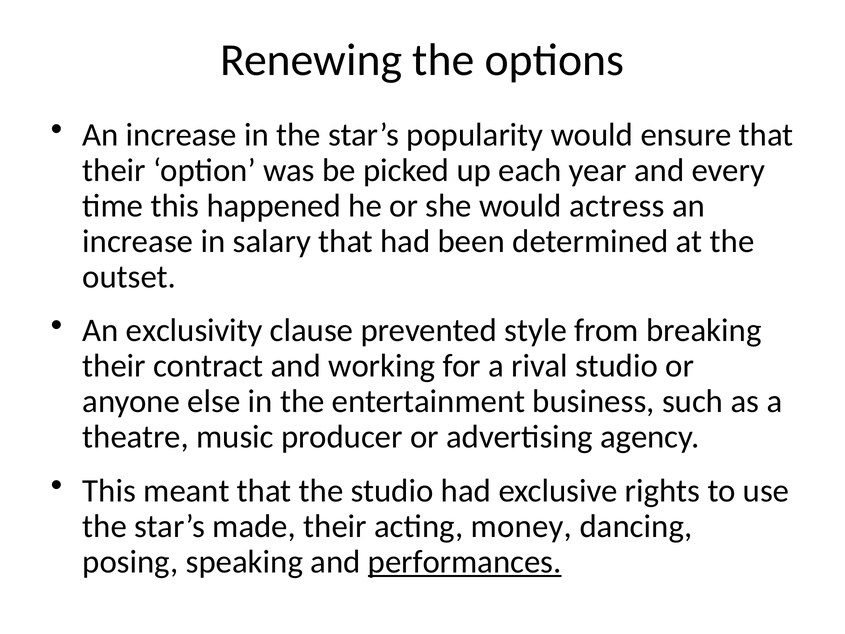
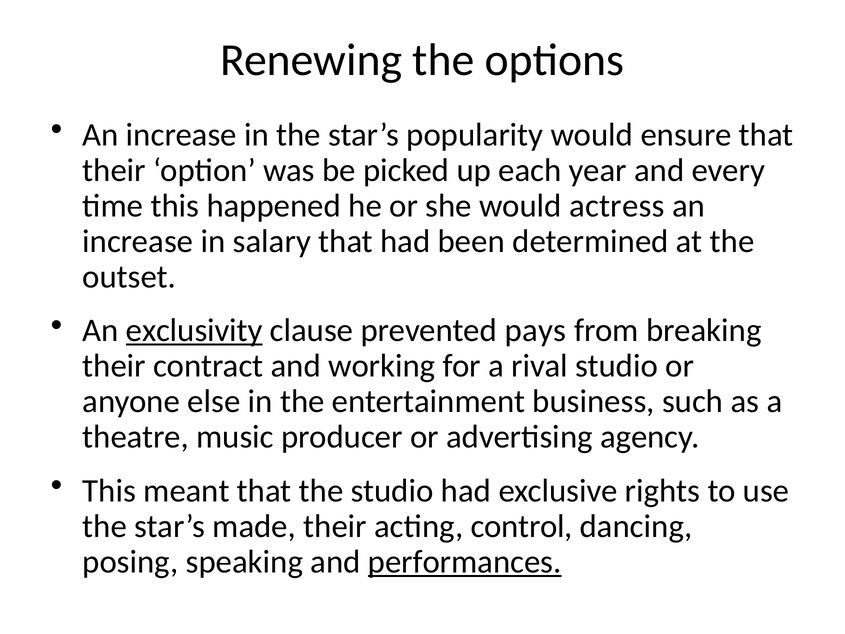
exclusivity underline: none -> present (194, 330)
style: style -> pays (535, 330)
money: money -> control (522, 526)
